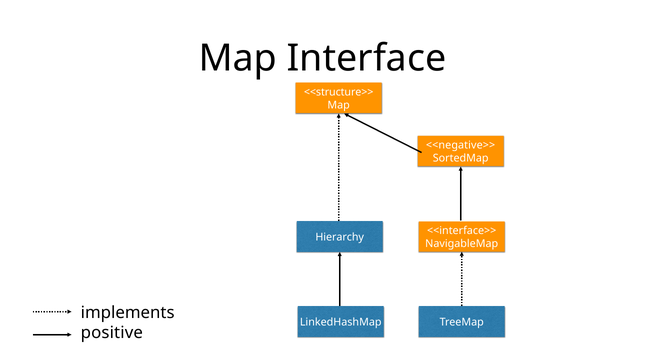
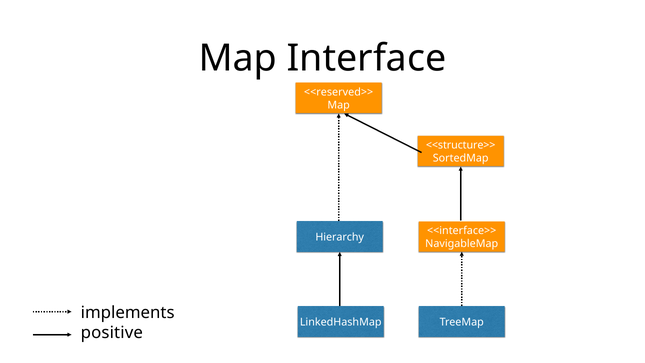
<<structure>>: <<structure>> -> <<reserved>> (339, 92)
<<negative>>: <<negative>> -> <<structure>> (461, 145)
